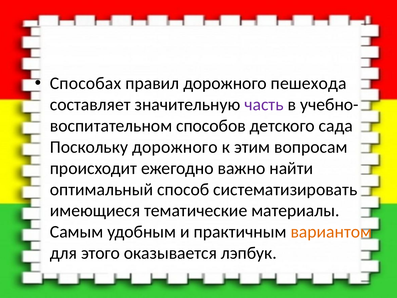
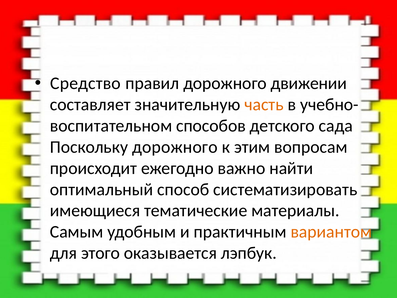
Способах: Способах -> Средство (86, 83)
пешехода: пешехода -> движении (309, 83)
часть colour: purple -> orange (264, 104)
